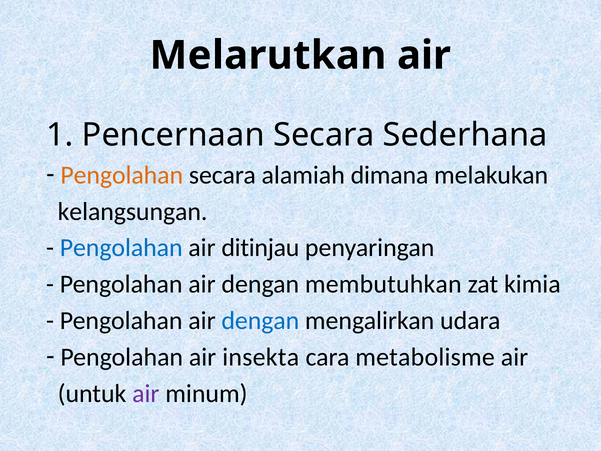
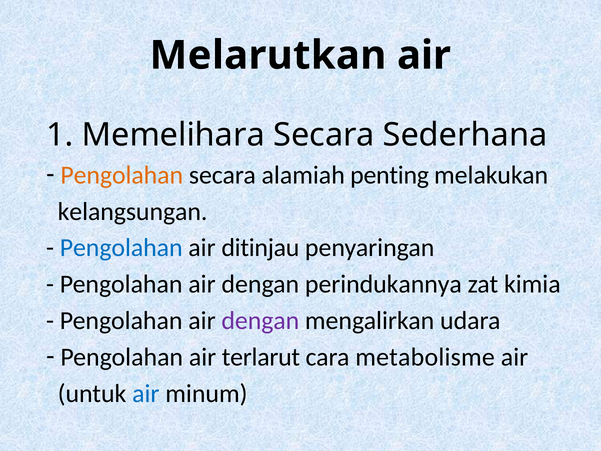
Pencernaan: Pencernaan -> Memelihara (173, 135)
dimana: dimana -> penting (390, 175)
membutuhkan: membutuhkan -> perindukannya (383, 284)
dengan colour: blue -> purple (260, 321)
insekta: insekta -> terlarut (261, 357)
air colour: purple -> blue (146, 393)
